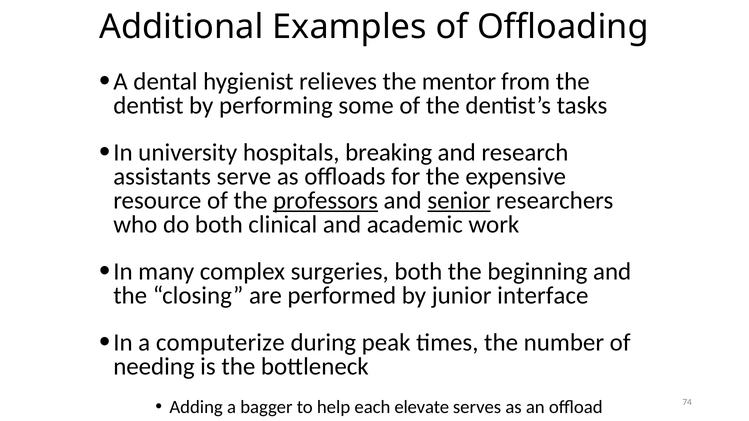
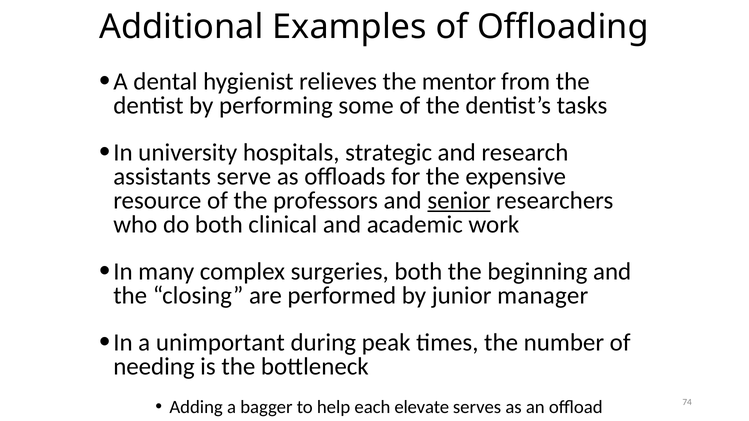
breaking: breaking -> strategic (389, 153)
professors underline: present -> none (326, 201)
interface: interface -> manager (543, 296)
computerize: computerize -> unimportant (220, 343)
